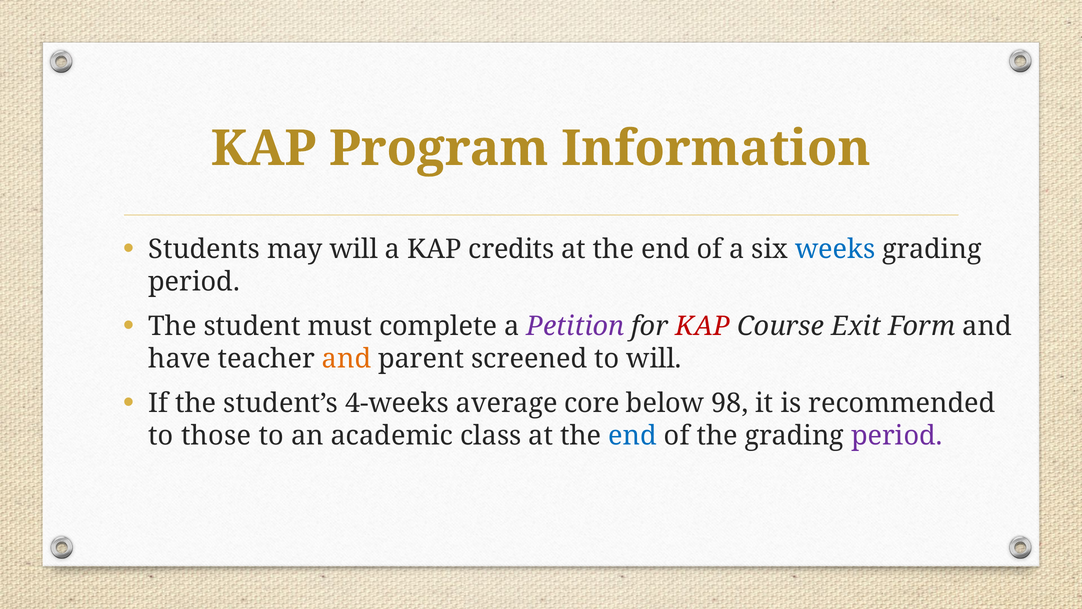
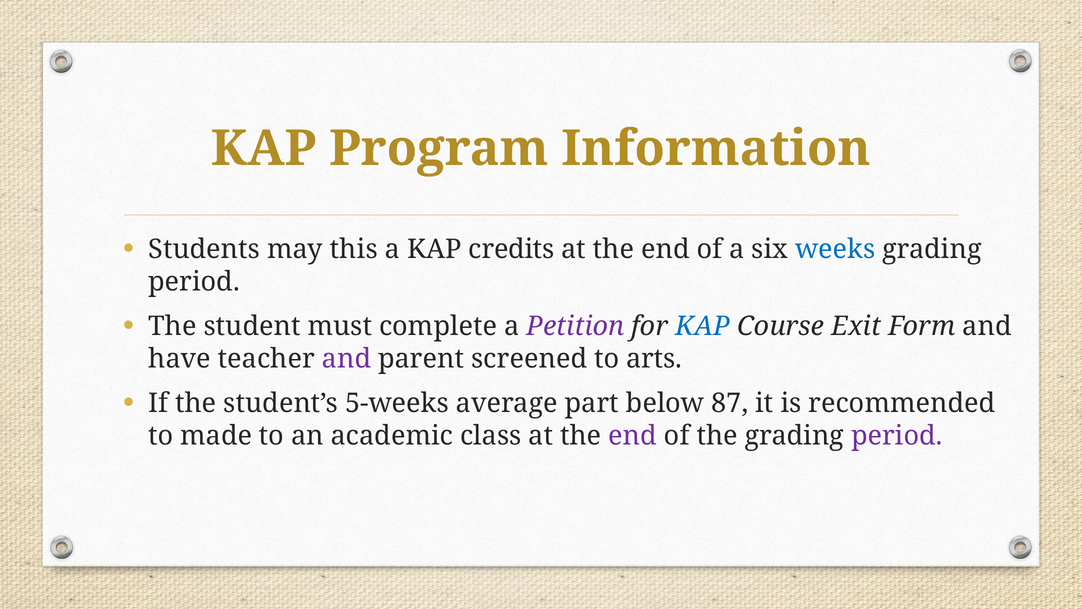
may will: will -> this (354, 249)
KAP colour: red -> blue (703, 326)
and colour: orange -> purple (347, 359)
to will: will -> arts (654, 359)
4-weeks: 4-weeks -> 5-weeks (397, 403)
core: core -> part (592, 403)
98: 98 -> 87 (730, 403)
those: those -> made (216, 436)
end colour: blue -> purple (633, 436)
